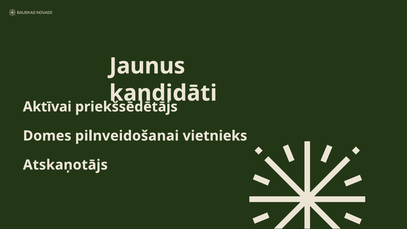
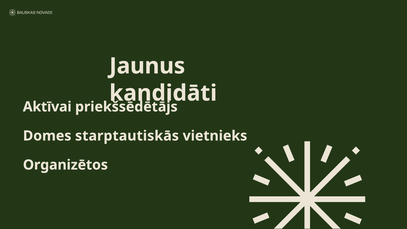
pilnveidošanai: pilnveidošanai -> starptautiskās (127, 136)
Atskaņotājs: Atskaņotājs -> Organizētos (65, 165)
